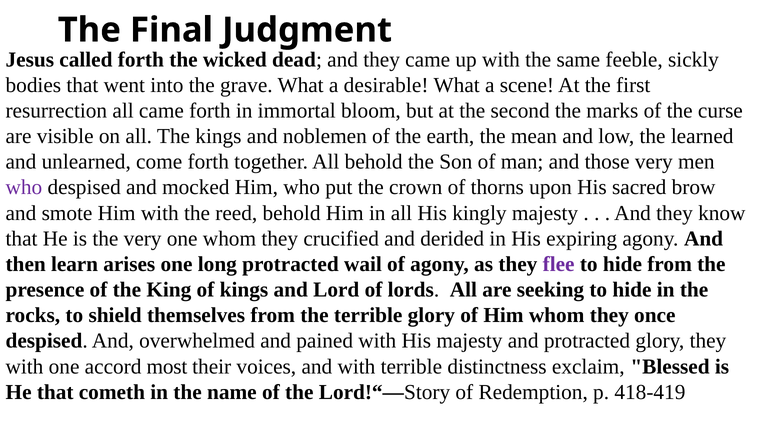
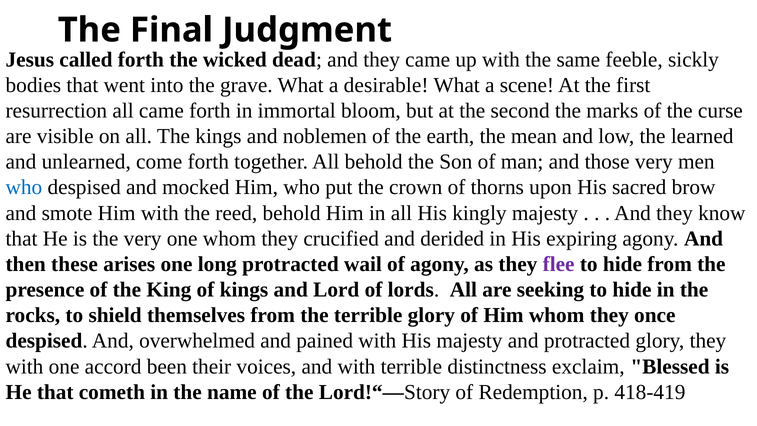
who colour: purple -> blue (24, 187)
learn: learn -> these (74, 264)
most: most -> been (167, 366)
